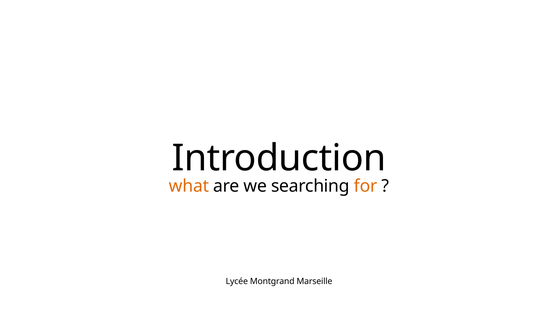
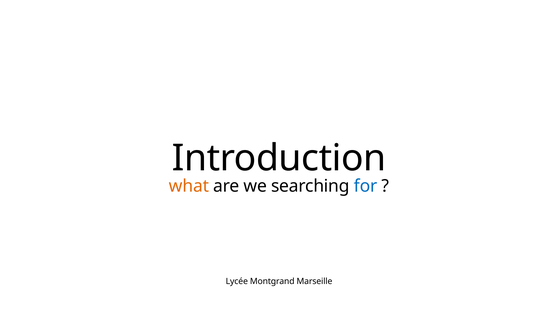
for colour: orange -> blue (366, 186)
